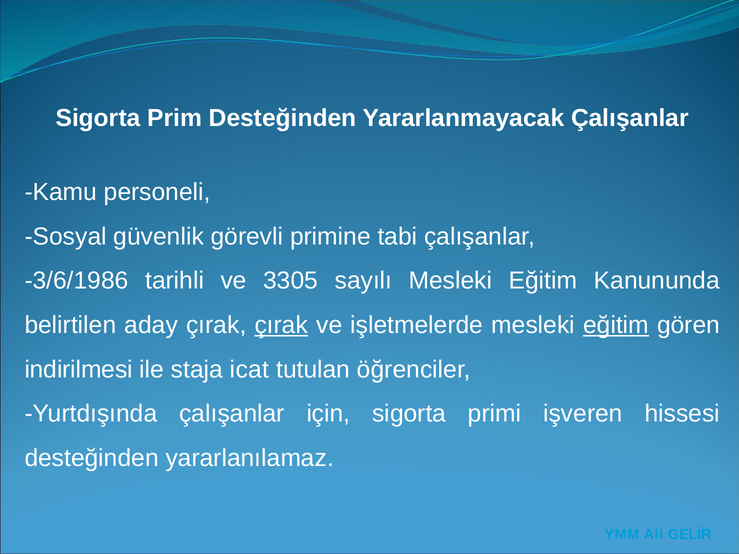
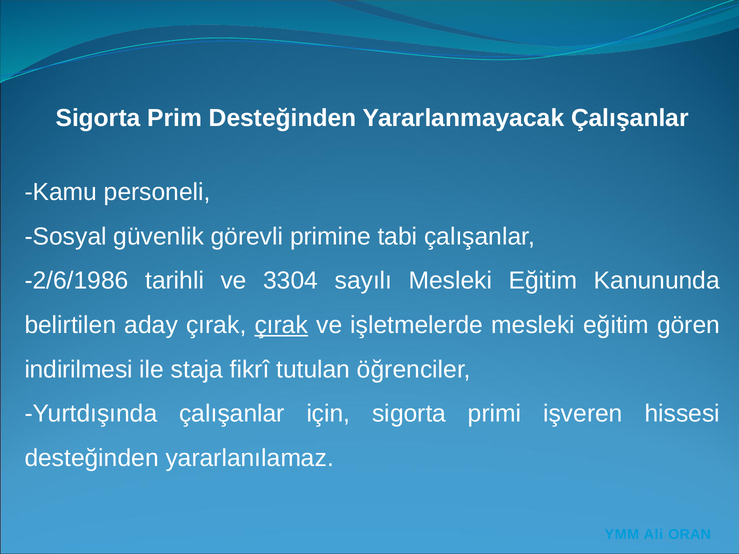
-3/6/1986: -3/6/1986 -> -2/6/1986 (77, 281)
3305: 3305 -> 3304 (291, 281)
eğitim underline: present -> none (616, 325)
icat: icat -> fikrî (250, 370)
GELİR: GELİR -> ORAN (690, 535)
